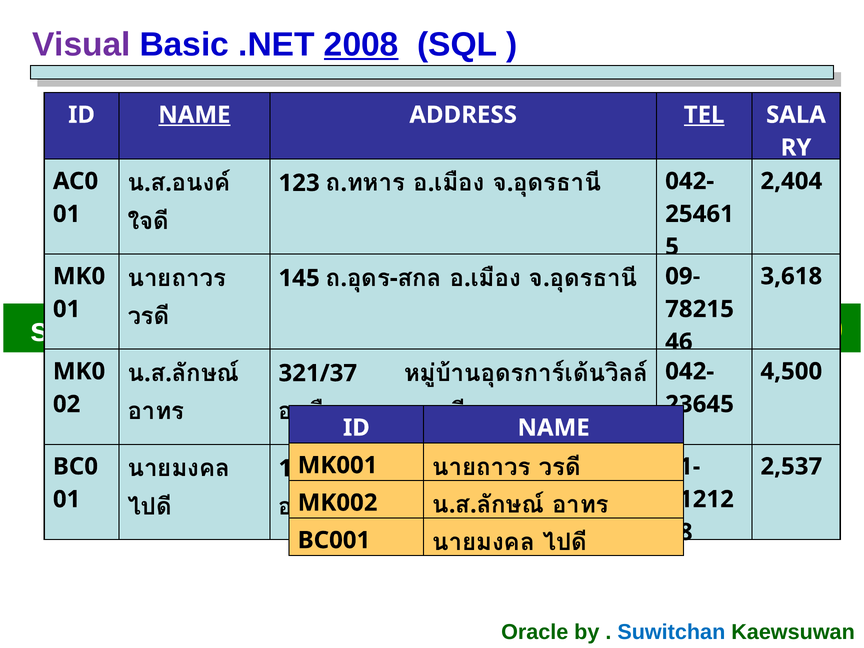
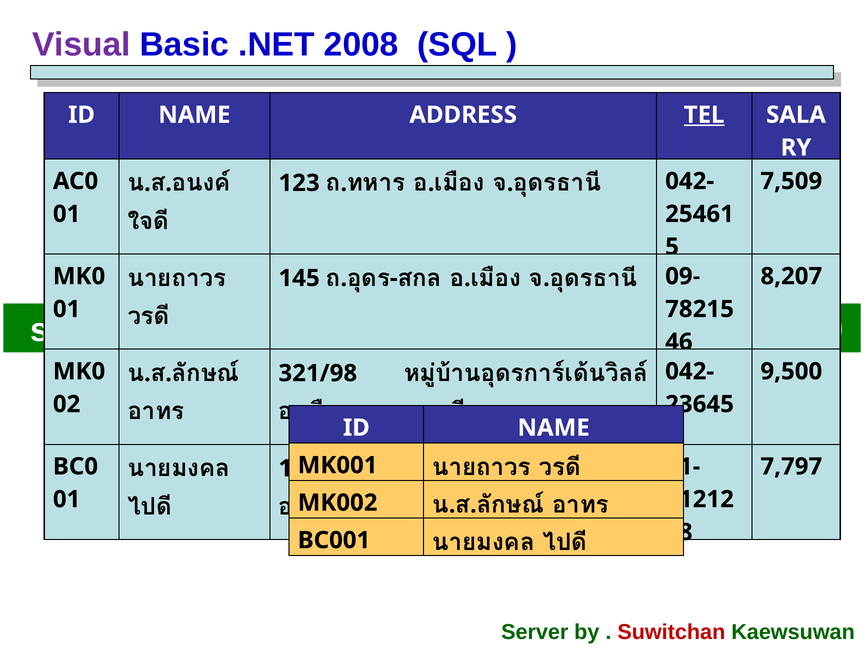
2008 underline: present -> none (361, 45)
NAME underline: present -> none (194, 115)
2,404: 2,404 -> 7,509 (791, 181)
3,618: 3,618 -> 8,207 (791, 276)
4,500: 4,500 -> 9,500 (791, 371)
321/37: 321/37 -> 321/98 (318, 373)
2,537: 2,537 -> 7,797 (791, 466)
Oracle: Oracle -> Server (535, 632)
Suwitchan colour: blue -> red (671, 632)
